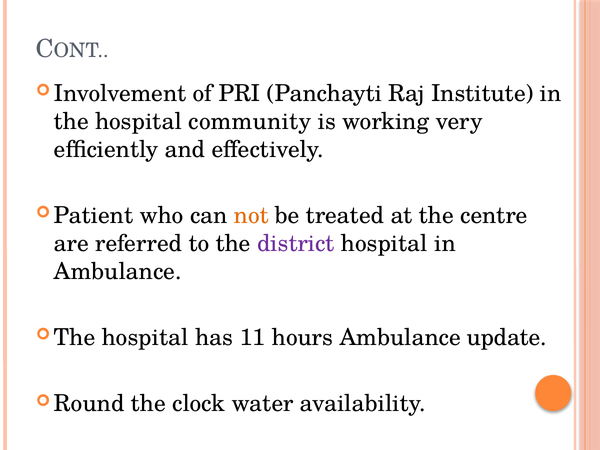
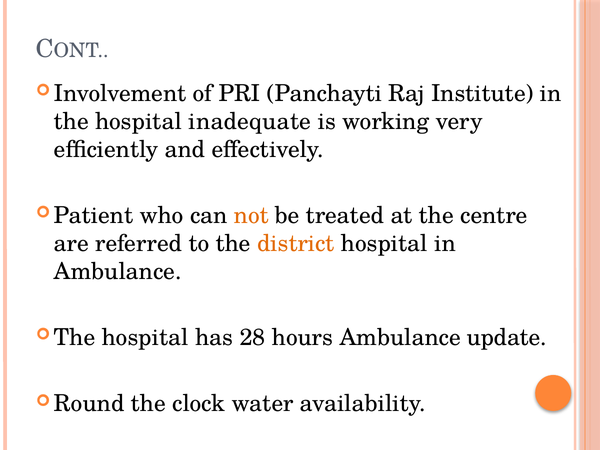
community: community -> inadequate (250, 122)
district colour: purple -> orange (296, 244)
11: 11 -> 28 (252, 338)
